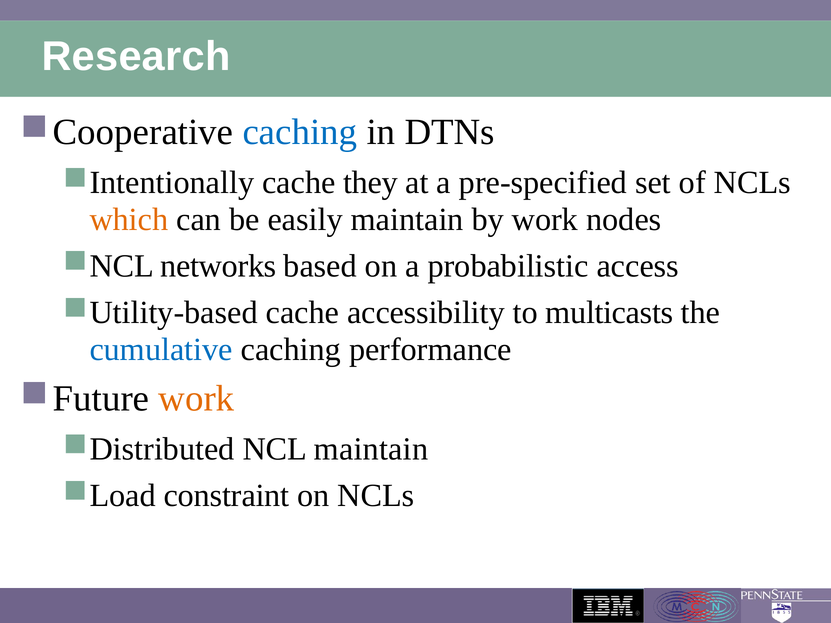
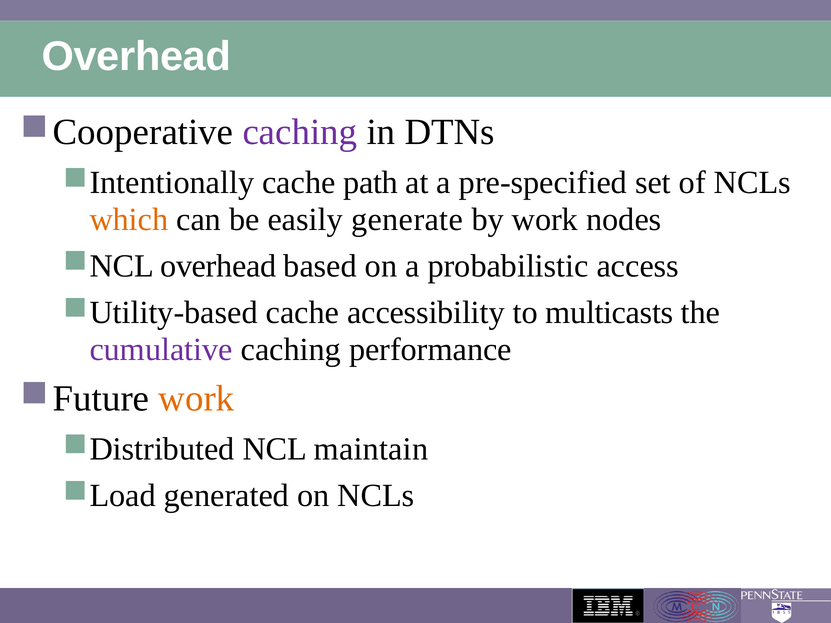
Research: Research -> Overhead (136, 56)
caching colour: blue -> purple (300, 132)
they: they -> path (371, 183)
easily maintain: maintain -> generate (407, 220)
networks: networks -> overhead (218, 266)
cumulative colour: blue -> purple (161, 350)
constraint: constraint -> generated (226, 496)
